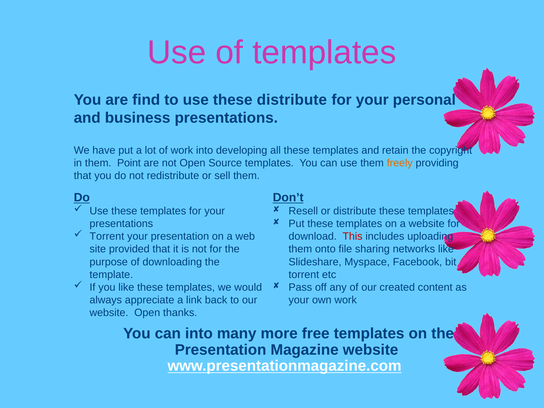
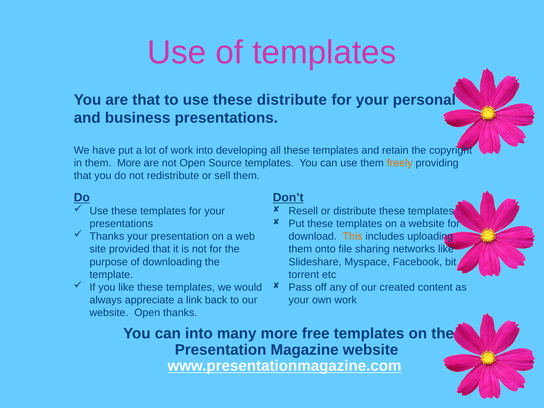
are find: find -> that (146, 100)
them Point: Point -> More (129, 163)
Torrent: Torrent -> Thanks (107, 236)
This colour: red -> orange (353, 236)
